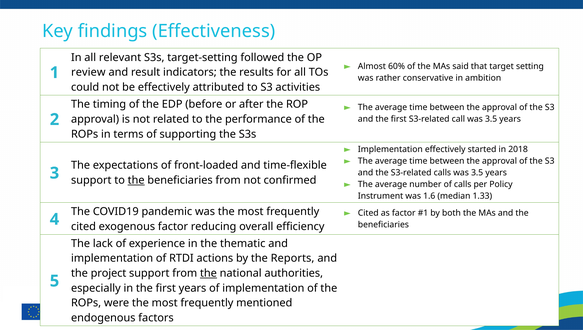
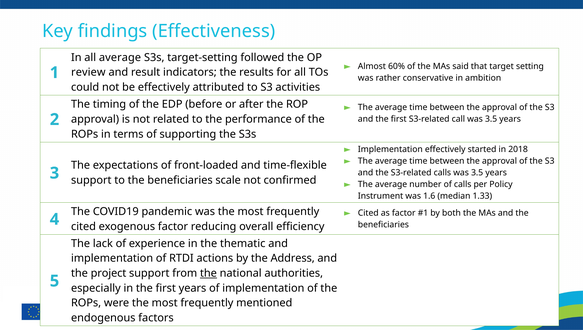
all relevant: relevant -> average (120, 57)
the underline: present -> none (136, 180)
beneficiaries from: from -> scale (228, 180)
Reports: Reports -> Address (293, 258)
